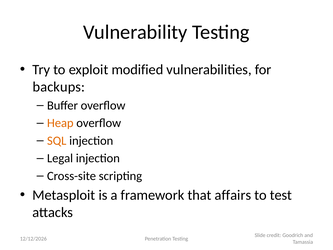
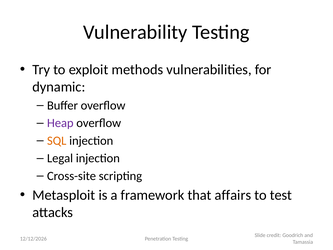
modified: modified -> methods (137, 70)
backups: backups -> dynamic (59, 87)
Heap colour: orange -> purple (60, 123)
